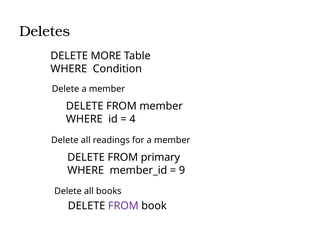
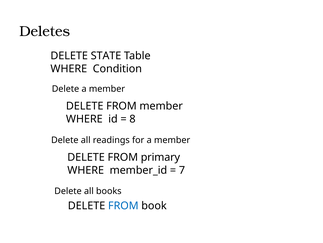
MORE: MORE -> STATE (106, 56)
4: 4 -> 8 (133, 119)
9: 9 -> 7 (182, 170)
FROM colour: purple -> blue (123, 205)
